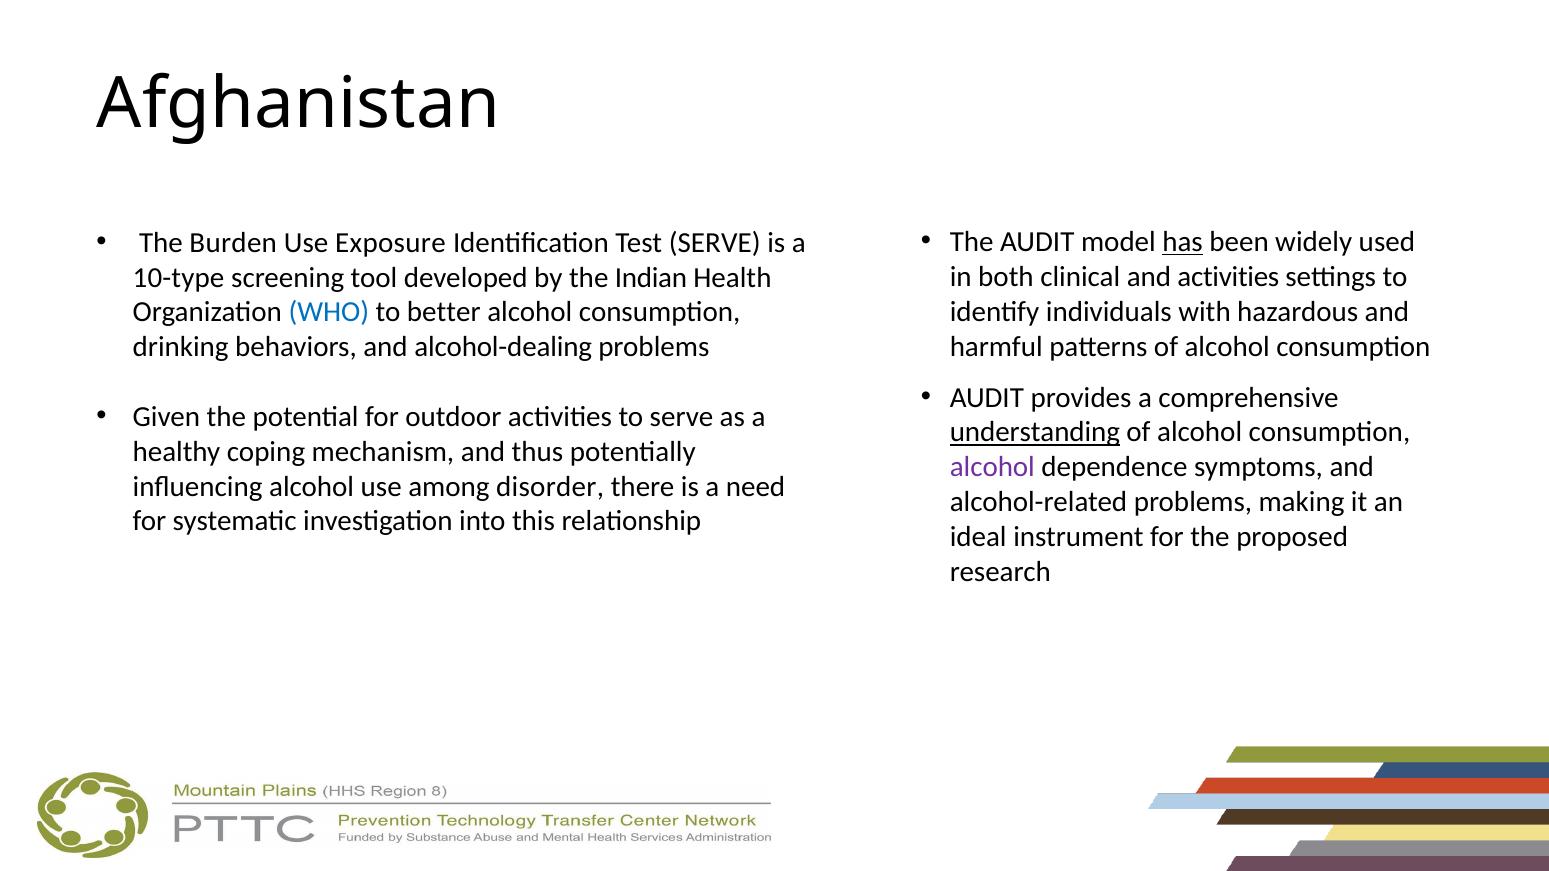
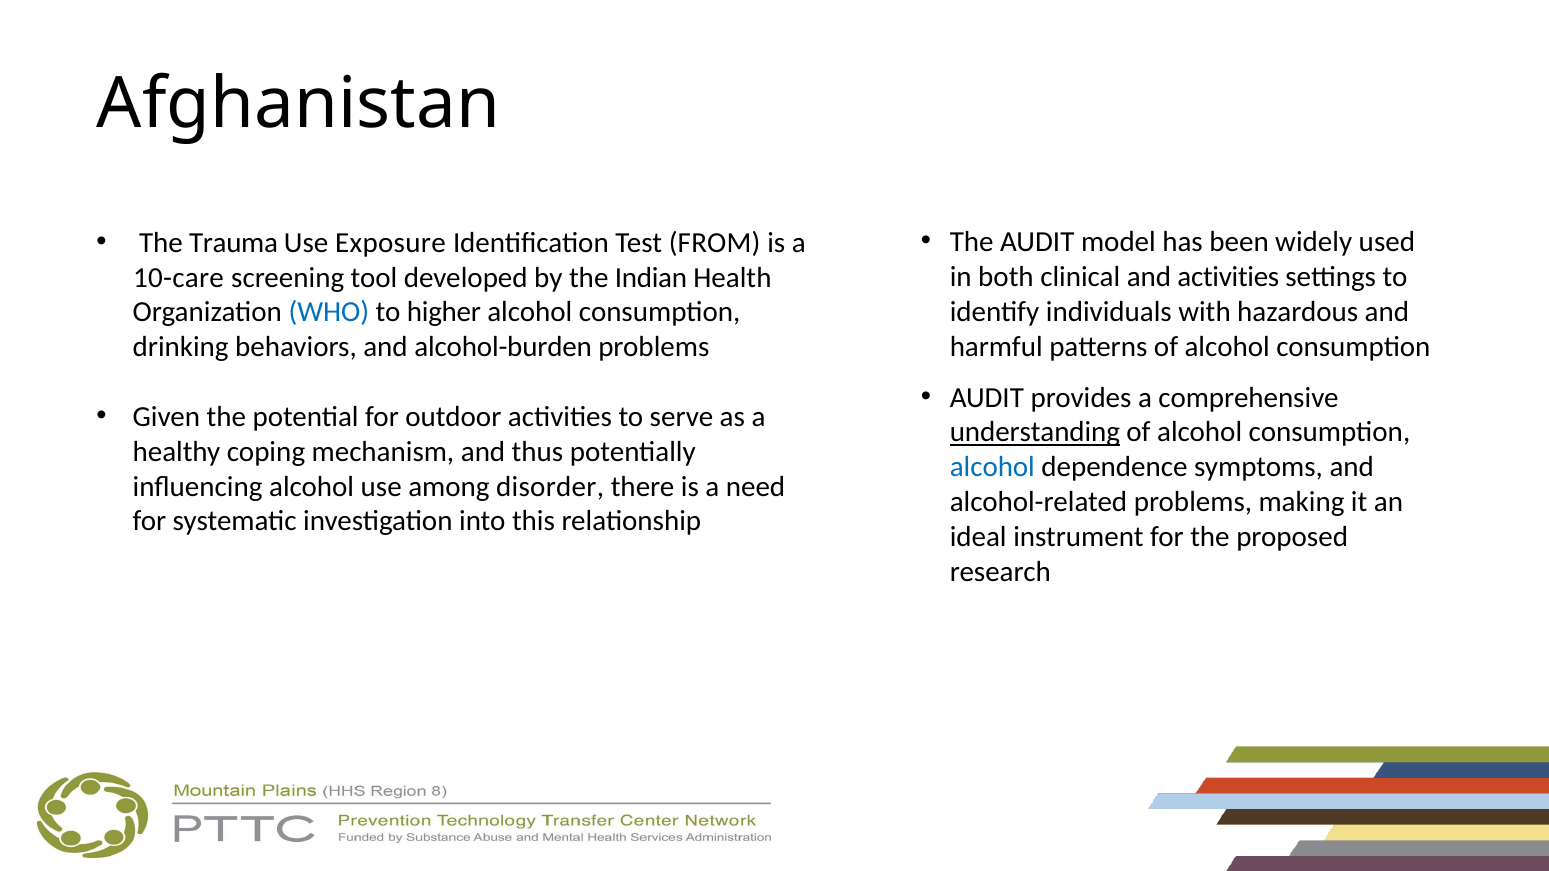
has underline: present -> none (1183, 242)
Burden: Burden -> Trauma (234, 243)
Test SERVE: SERVE -> FROM (715, 243)
10-type: 10-type -> 10-care (178, 278)
better: better -> higher (444, 312)
alcohol-dealing: alcohol-dealing -> alcohol-burden (503, 347)
alcohol colour: purple -> blue (992, 467)
